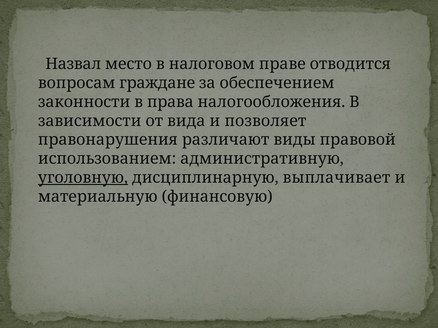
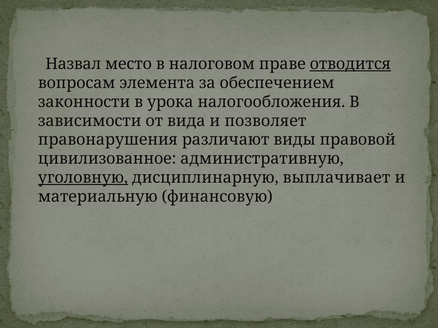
отводится underline: none -> present (350, 64)
граждане: граждане -> элемента (157, 83)
права: права -> урока (170, 102)
использованием: использованием -> цивилизованное (107, 159)
